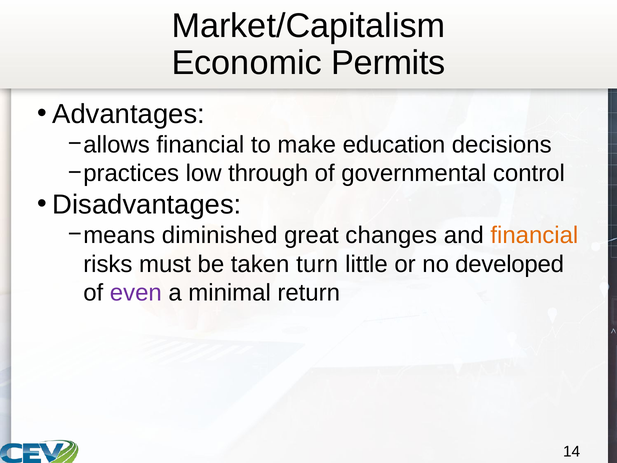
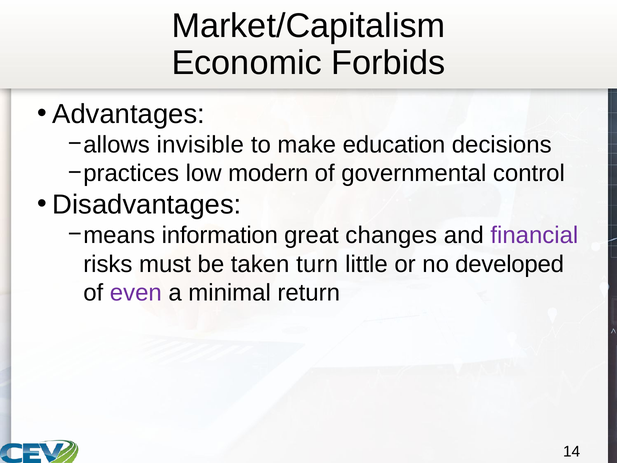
Permits: Permits -> Forbids (388, 63)
financial: financial -> invisible (200, 145)
through: through -> modern (268, 173)
diminished: diminished -> information (220, 235)
financial colour: orange -> purple (534, 235)
